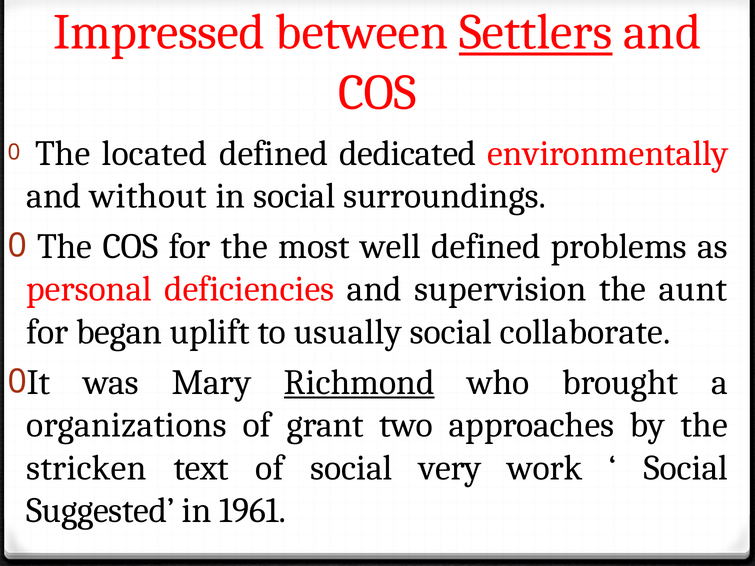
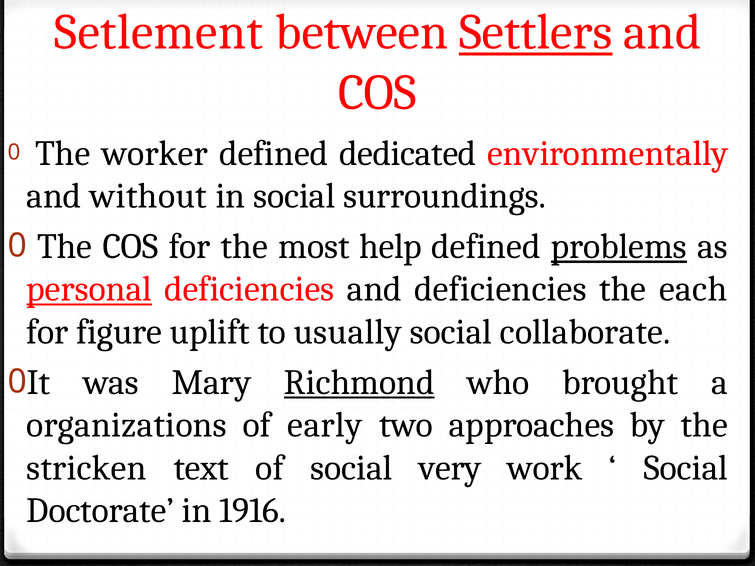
Impressed: Impressed -> Setlement (159, 32)
located: located -> worker (155, 153)
well: well -> help (391, 247)
problems underline: none -> present (619, 247)
personal underline: none -> present (89, 289)
and supervision: supervision -> deficiencies (500, 289)
aunt: aunt -> each (693, 289)
began: began -> figure (119, 332)
grant: grant -> early (325, 425)
Suggested: Suggested -> Doctorate (100, 511)
1961: 1961 -> 1916 (253, 511)
